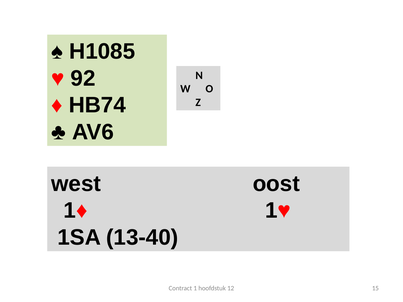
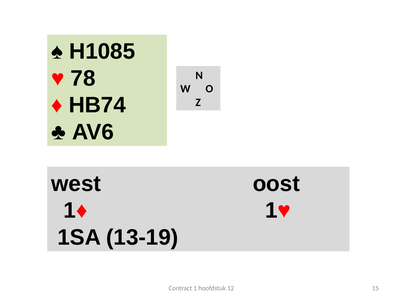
92: 92 -> 78 (83, 78)
13-40: 13-40 -> 13-19 (142, 238)
